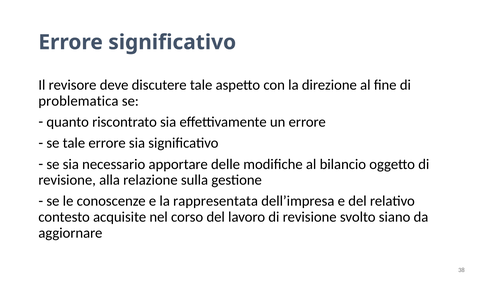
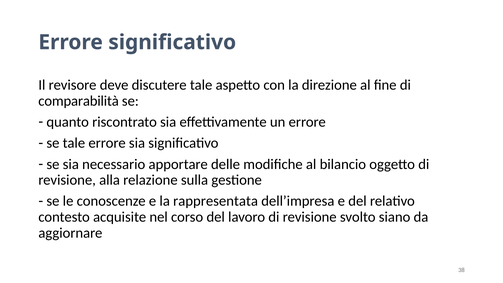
problematica: problematica -> comparabilità (79, 101)
